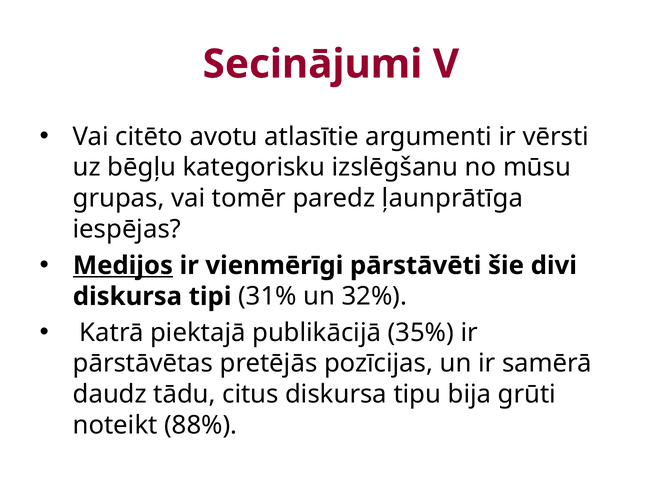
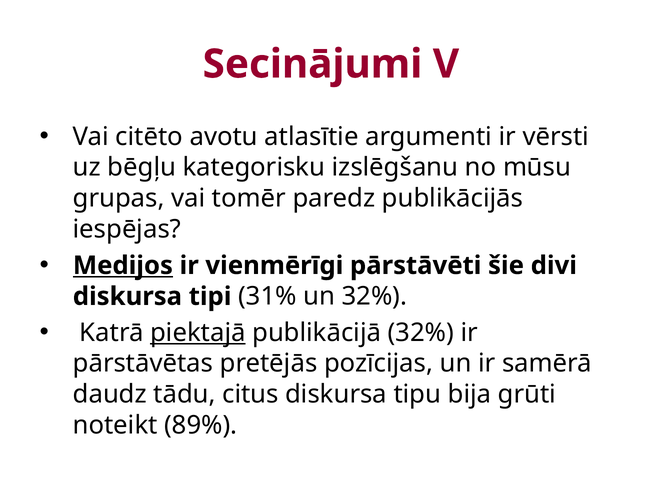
ļaunprātīga: ļaunprātīga -> publikācijās (453, 198)
piektajā underline: none -> present (198, 332)
publikācijā 35%: 35% -> 32% (421, 332)
88%: 88% -> 89% (201, 425)
